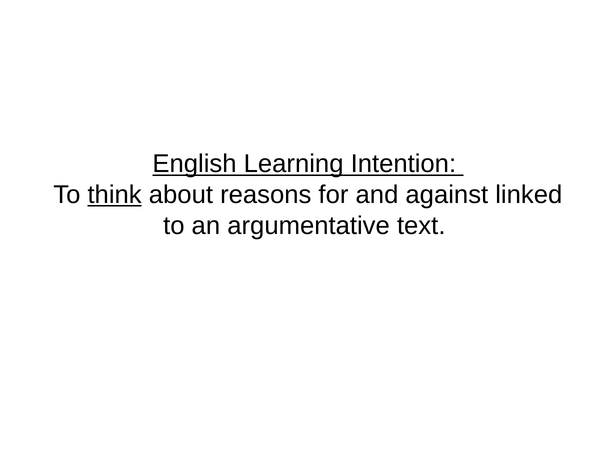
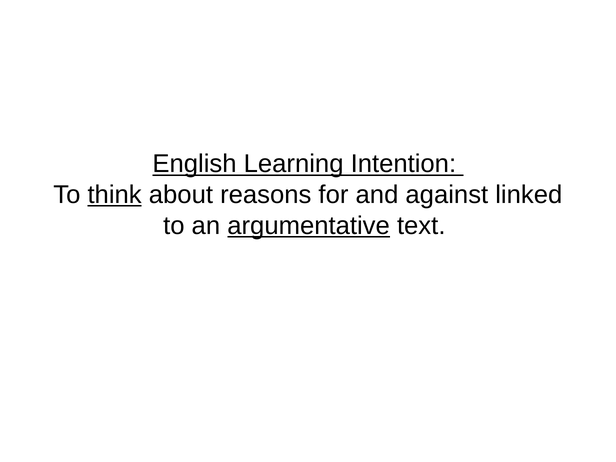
argumentative underline: none -> present (309, 226)
